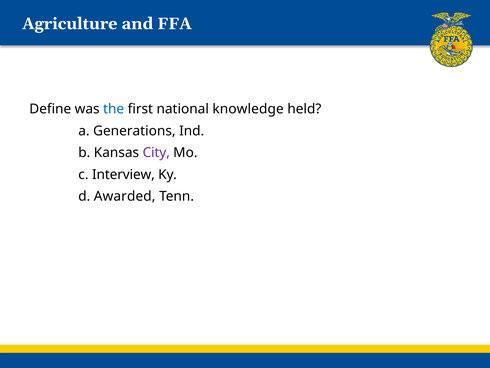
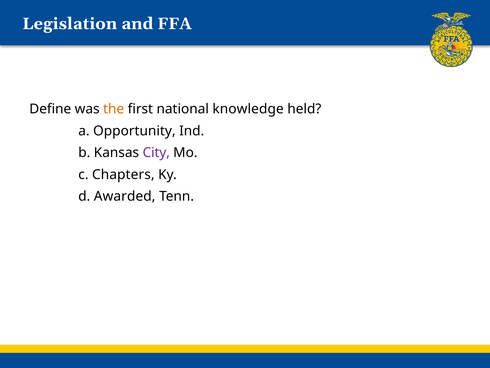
Agriculture: Agriculture -> Legislation (70, 24)
the colour: blue -> orange (114, 109)
Generations: Generations -> Opportunity (134, 131)
Interview: Interview -> Chapters (123, 174)
